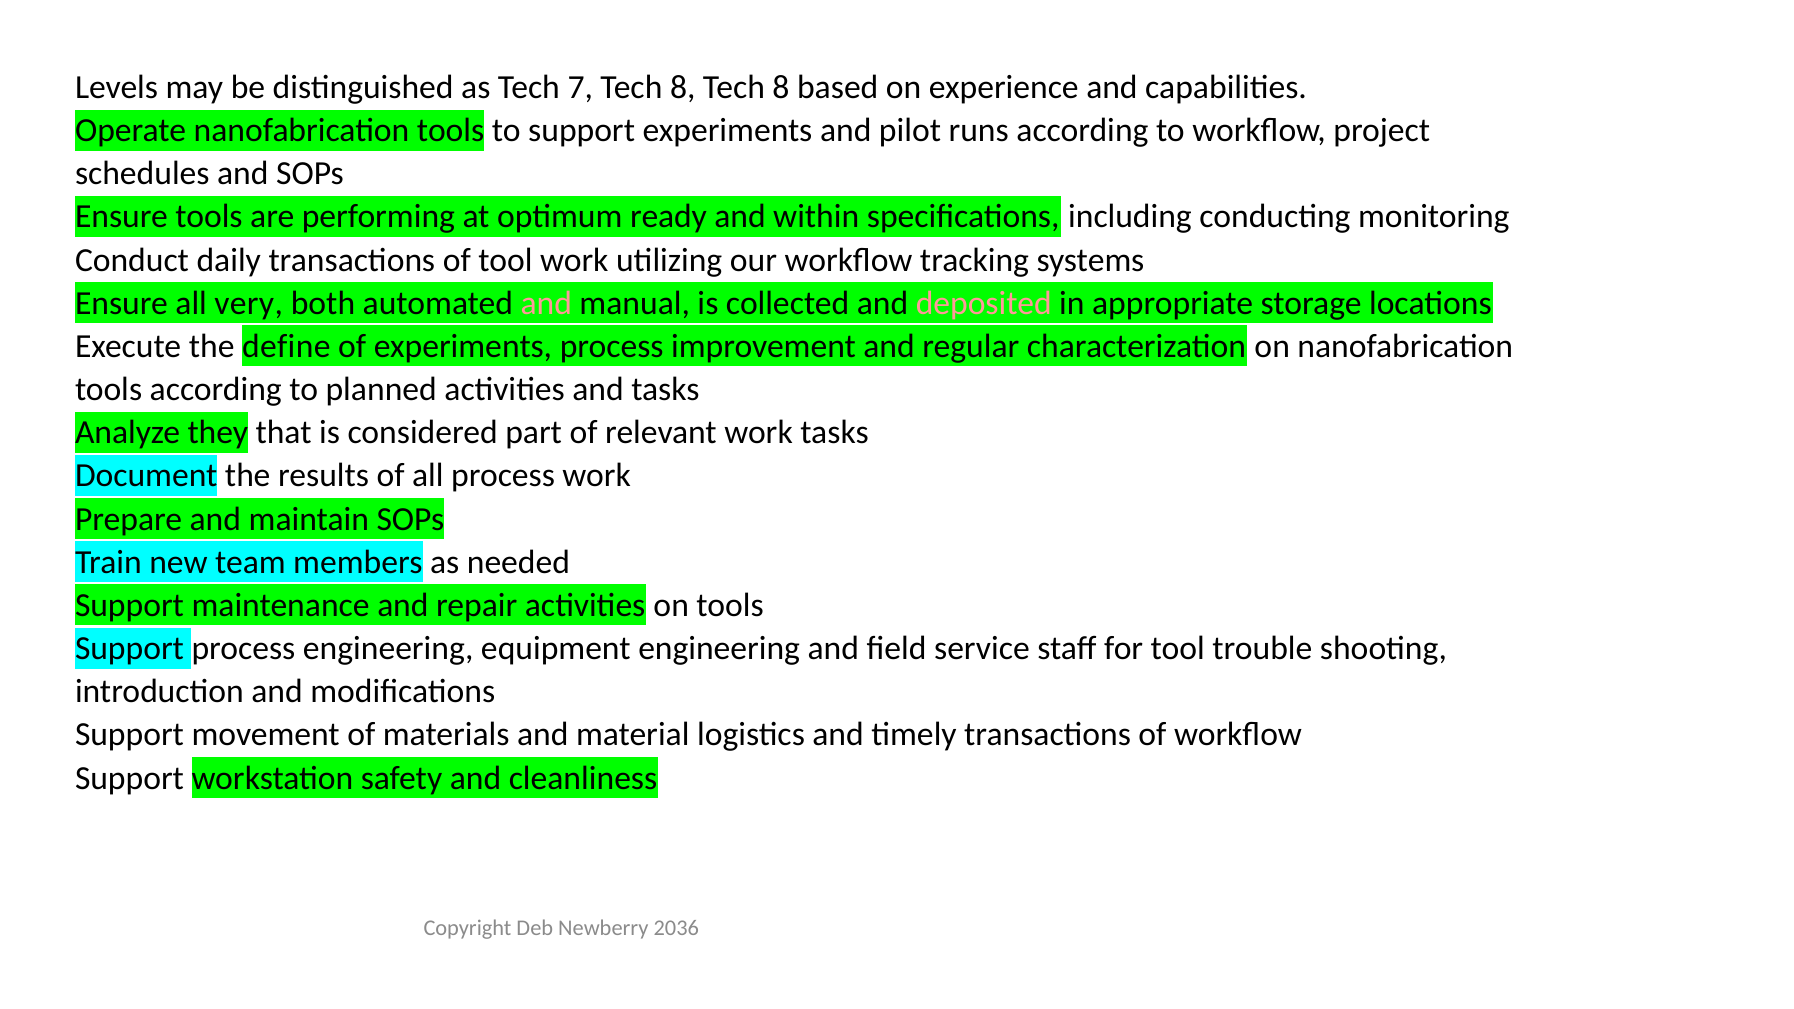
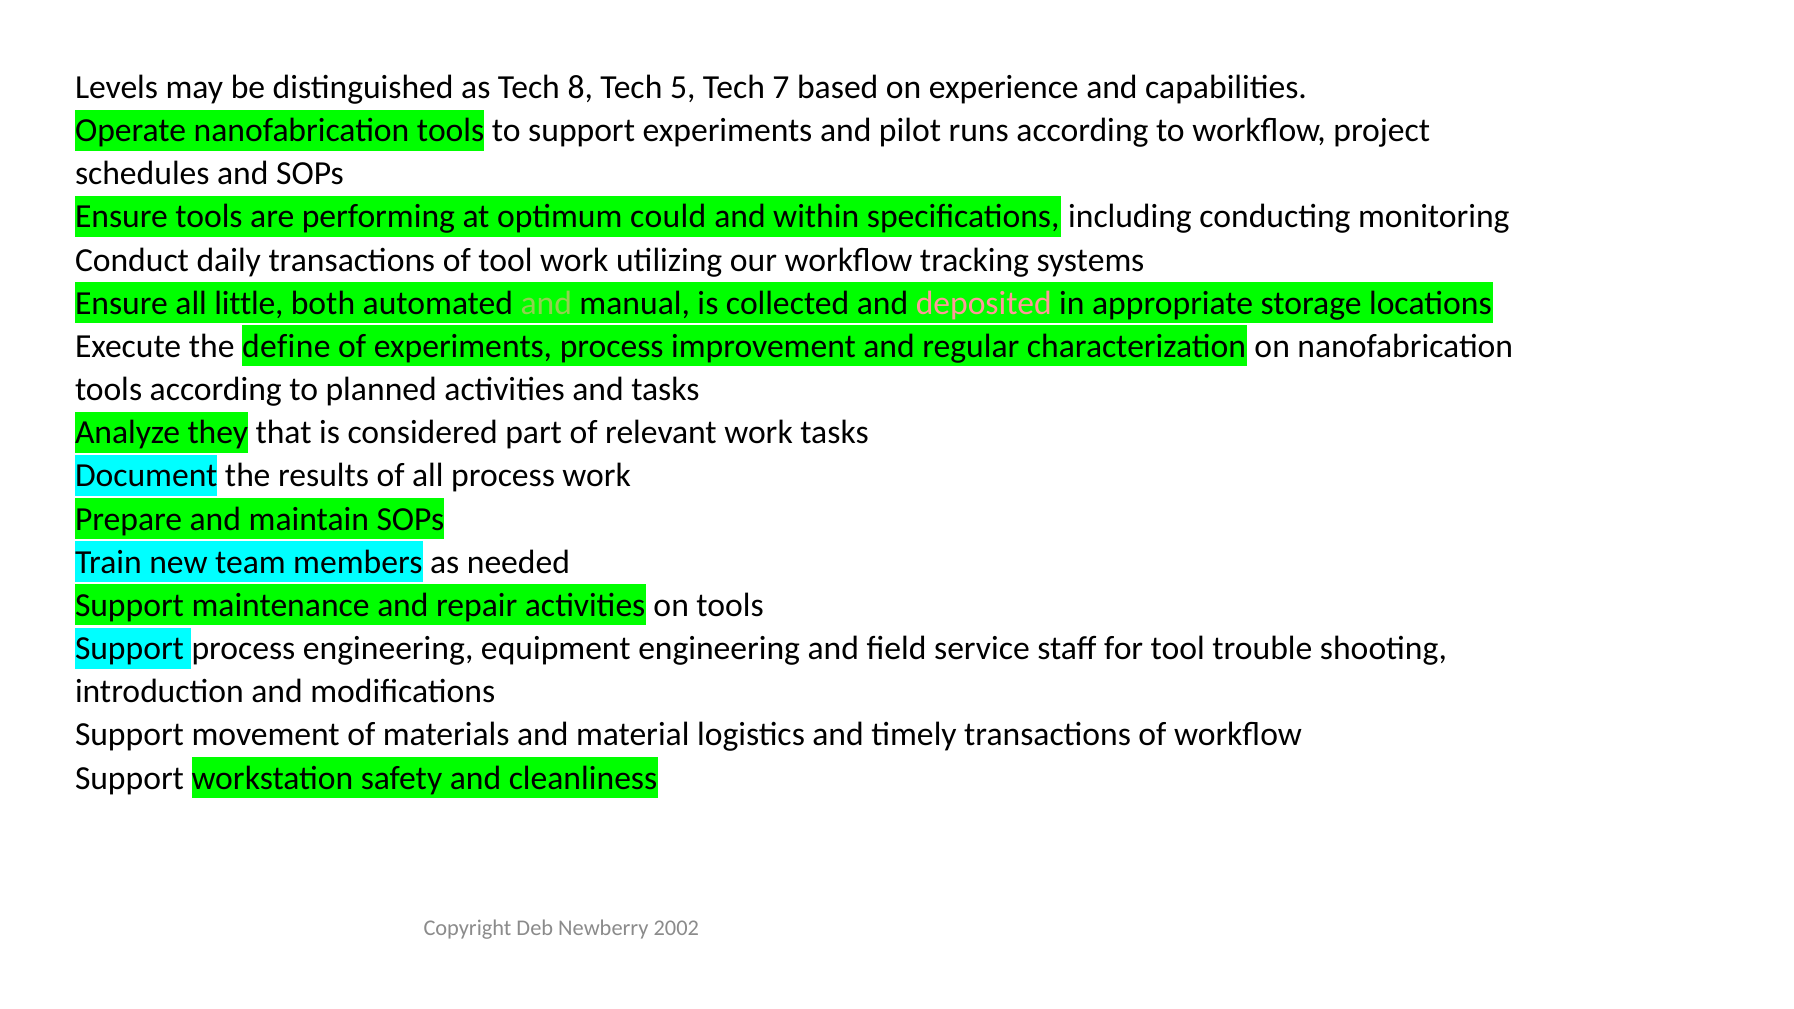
7: 7 -> 8 (580, 87)
8: 8 -> 5 (683, 87)
8: 8 -> 7 (781, 87)
ready: ready -> could (668, 217)
very: very -> little (249, 303)
and colour: pink -> light green (546, 303)
2036: 2036 -> 2002 (676, 928)
